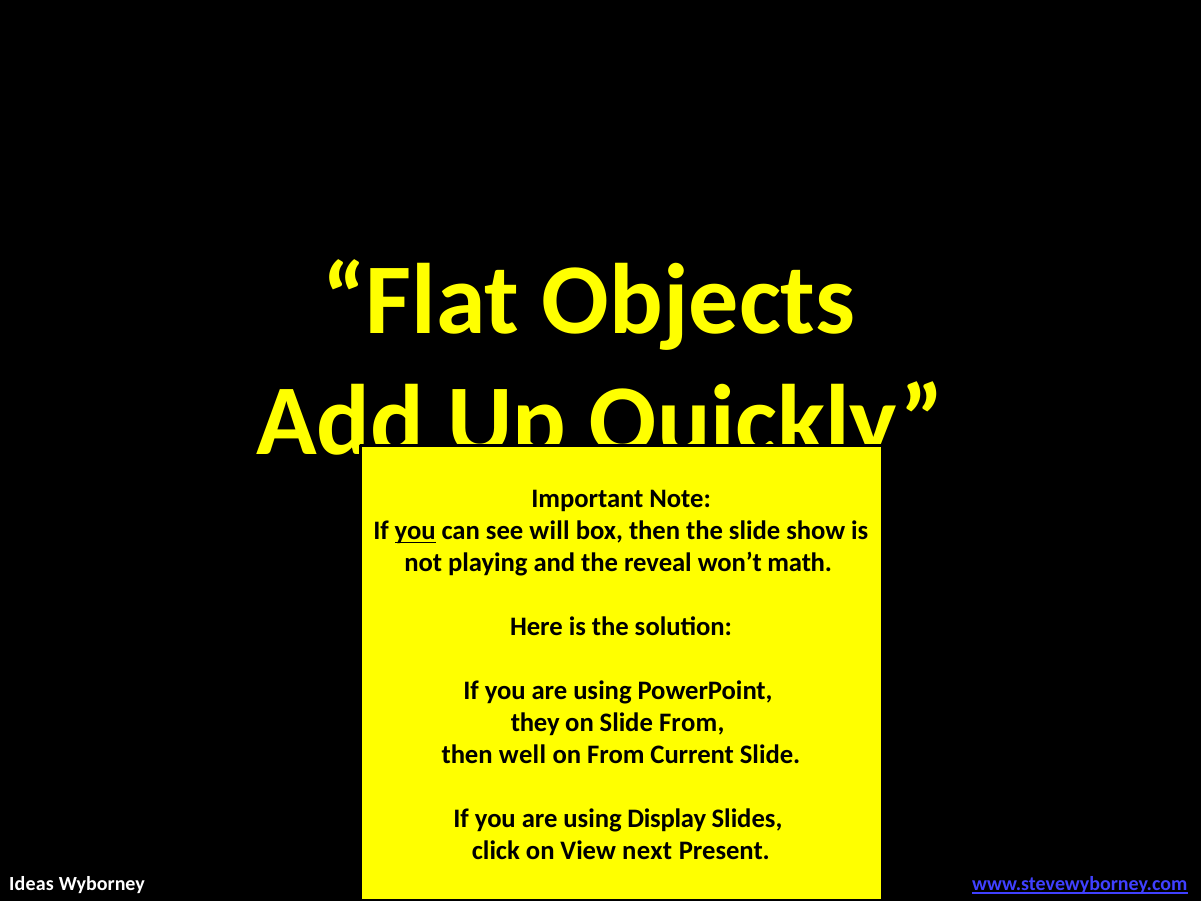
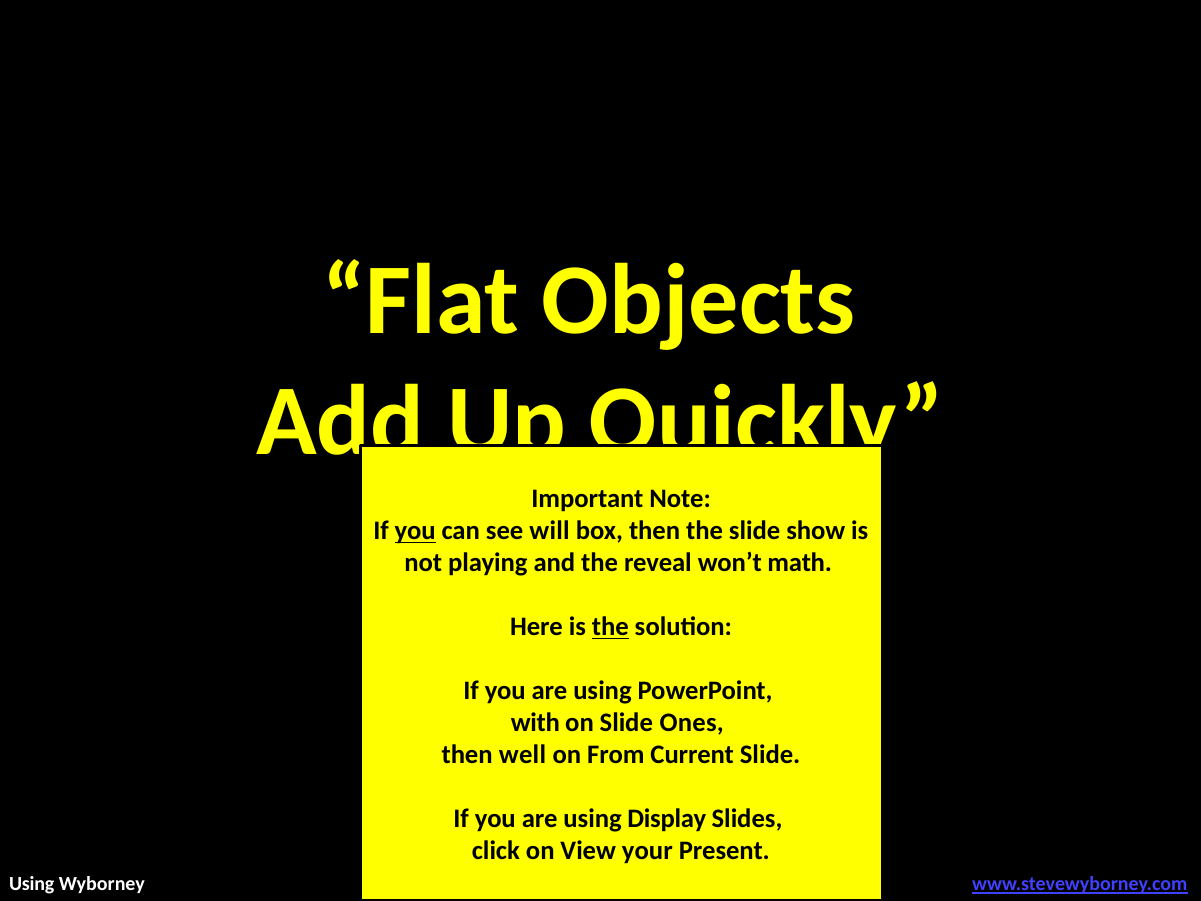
the underline: none -> present (610, 627)
they: they -> with (535, 723)
Slide From: From -> Ones (692, 723)
next: next -> your (647, 851)
Ideas: Ideas -> Using (32, 884)
